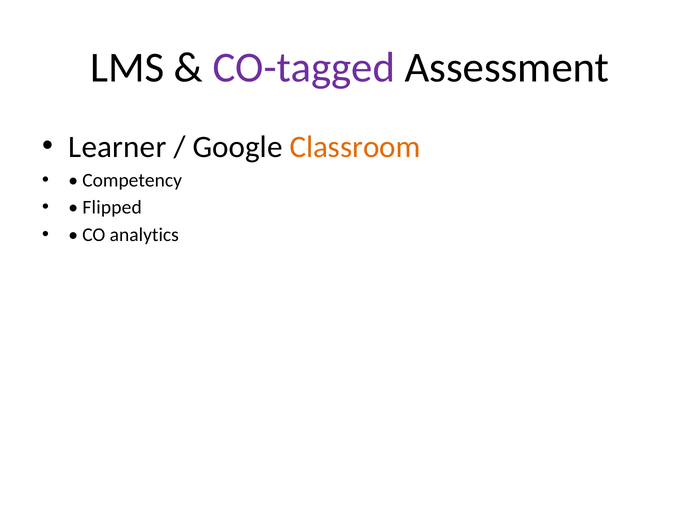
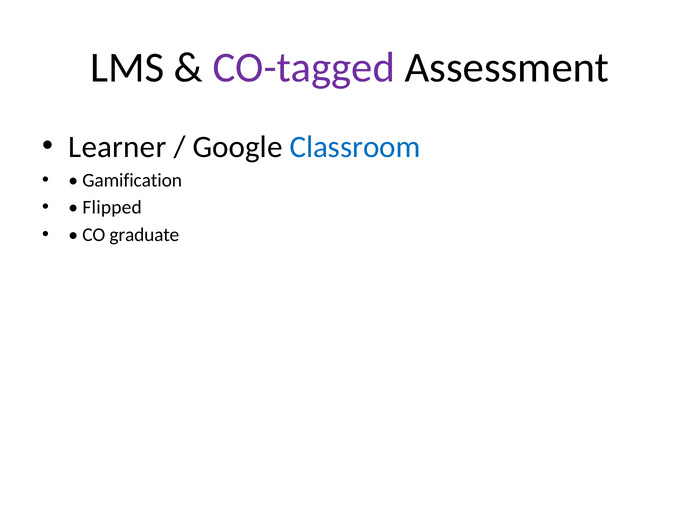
Classroom colour: orange -> blue (355, 147)
Competency: Competency -> Gamification (132, 180)
analytics: analytics -> graduate (144, 235)
